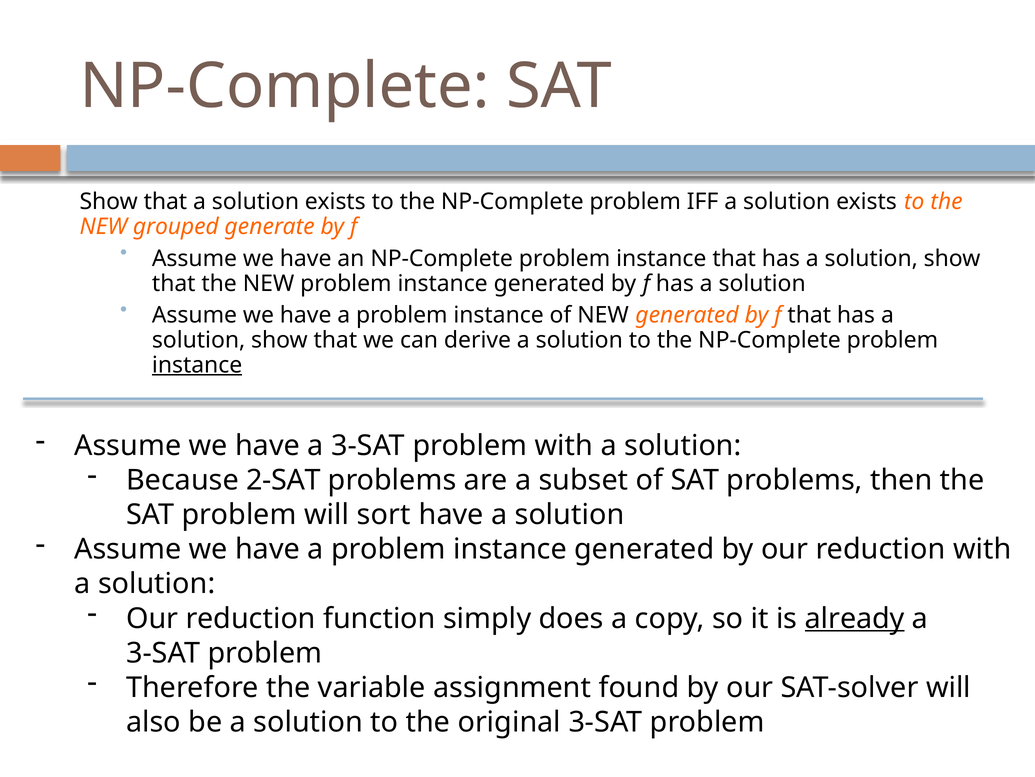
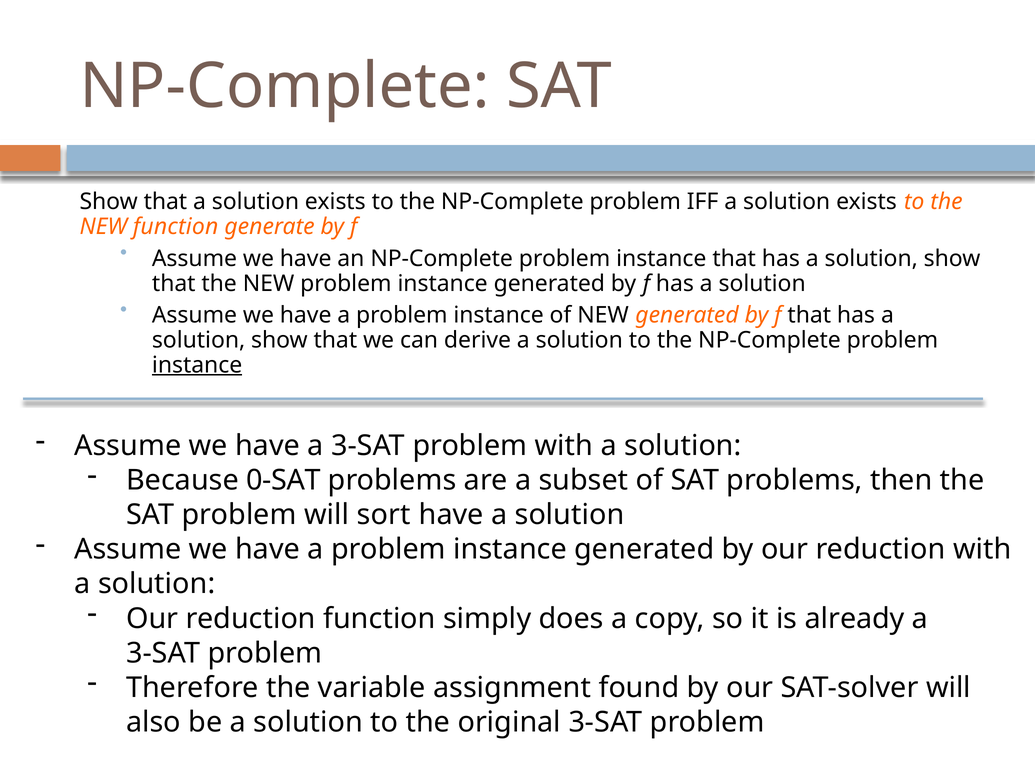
NEW grouped: grouped -> function (176, 226)
2-SAT: 2-SAT -> 0-SAT (284, 480)
already underline: present -> none (855, 618)
